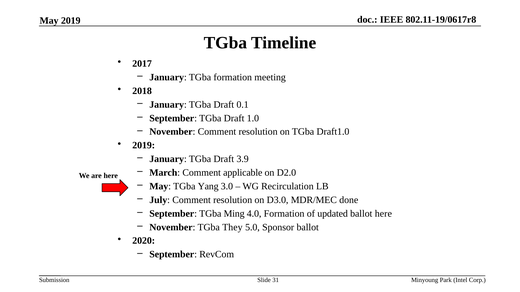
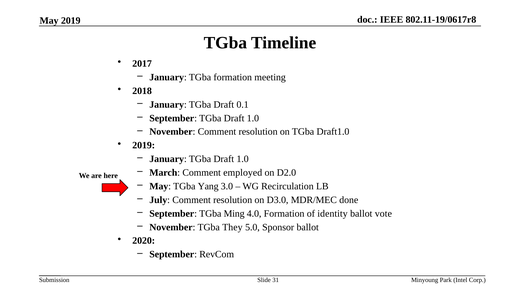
January TGba Draft 3.9: 3.9 -> 1.0 (243, 159)
applicable: applicable -> employed (243, 173)
updated: updated -> identity (333, 214)
ballot here: here -> vote (383, 214)
